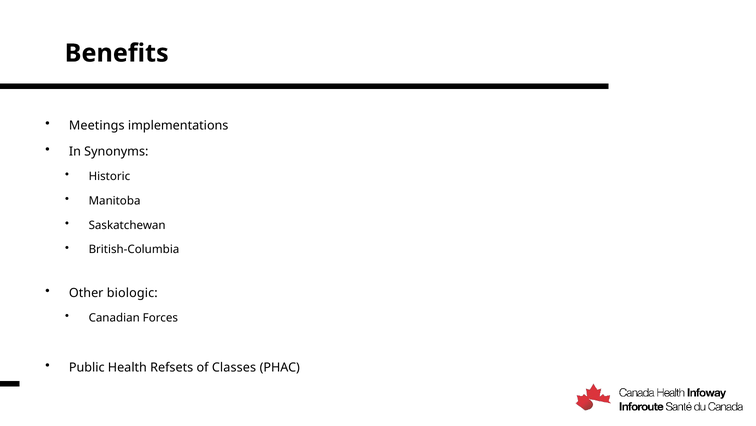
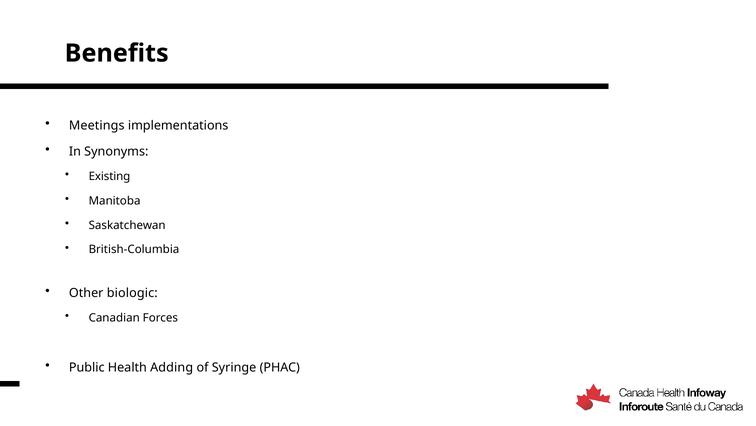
Historic: Historic -> Existing (109, 176)
Refsets: Refsets -> Adding (172, 367)
Classes: Classes -> Syringe (234, 367)
